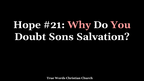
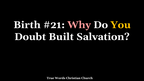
Hope: Hope -> Birth (27, 25)
You colour: pink -> yellow (121, 25)
Sons: Sons -> Built (61, 37)
